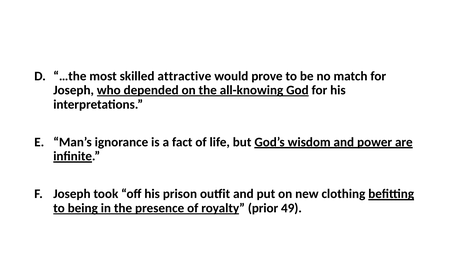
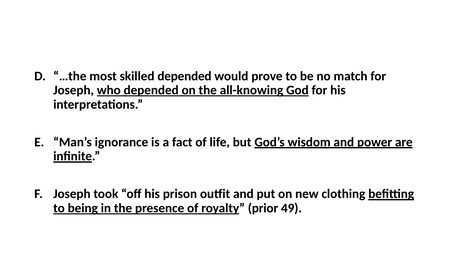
skilled attractive: attractive -> depended (184, 76)
